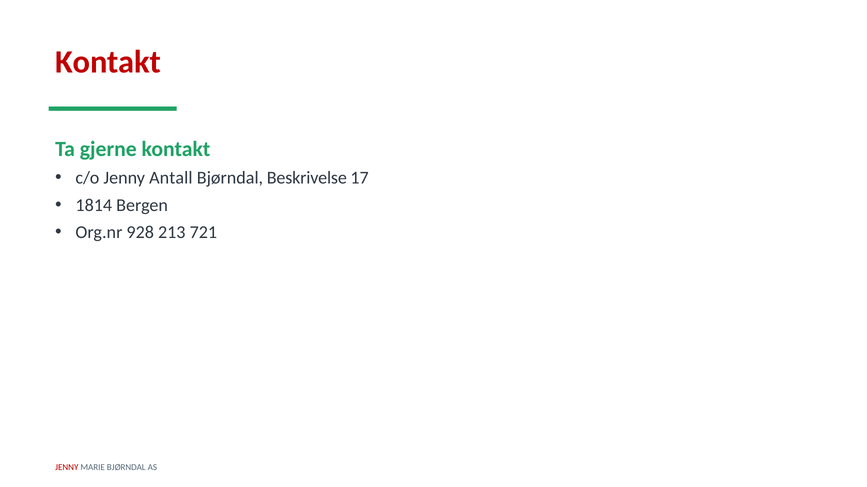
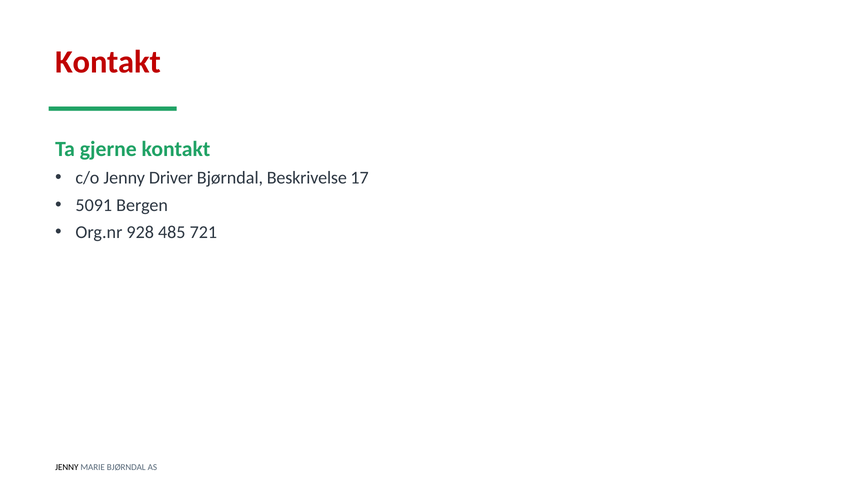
Antall: Antall -> Driver (171, 178)
1814: 1814 -> 5091 (94, 205)
213: 213 -> 485 (172, 233)
JENNY colour: red -> black (67, 468)
